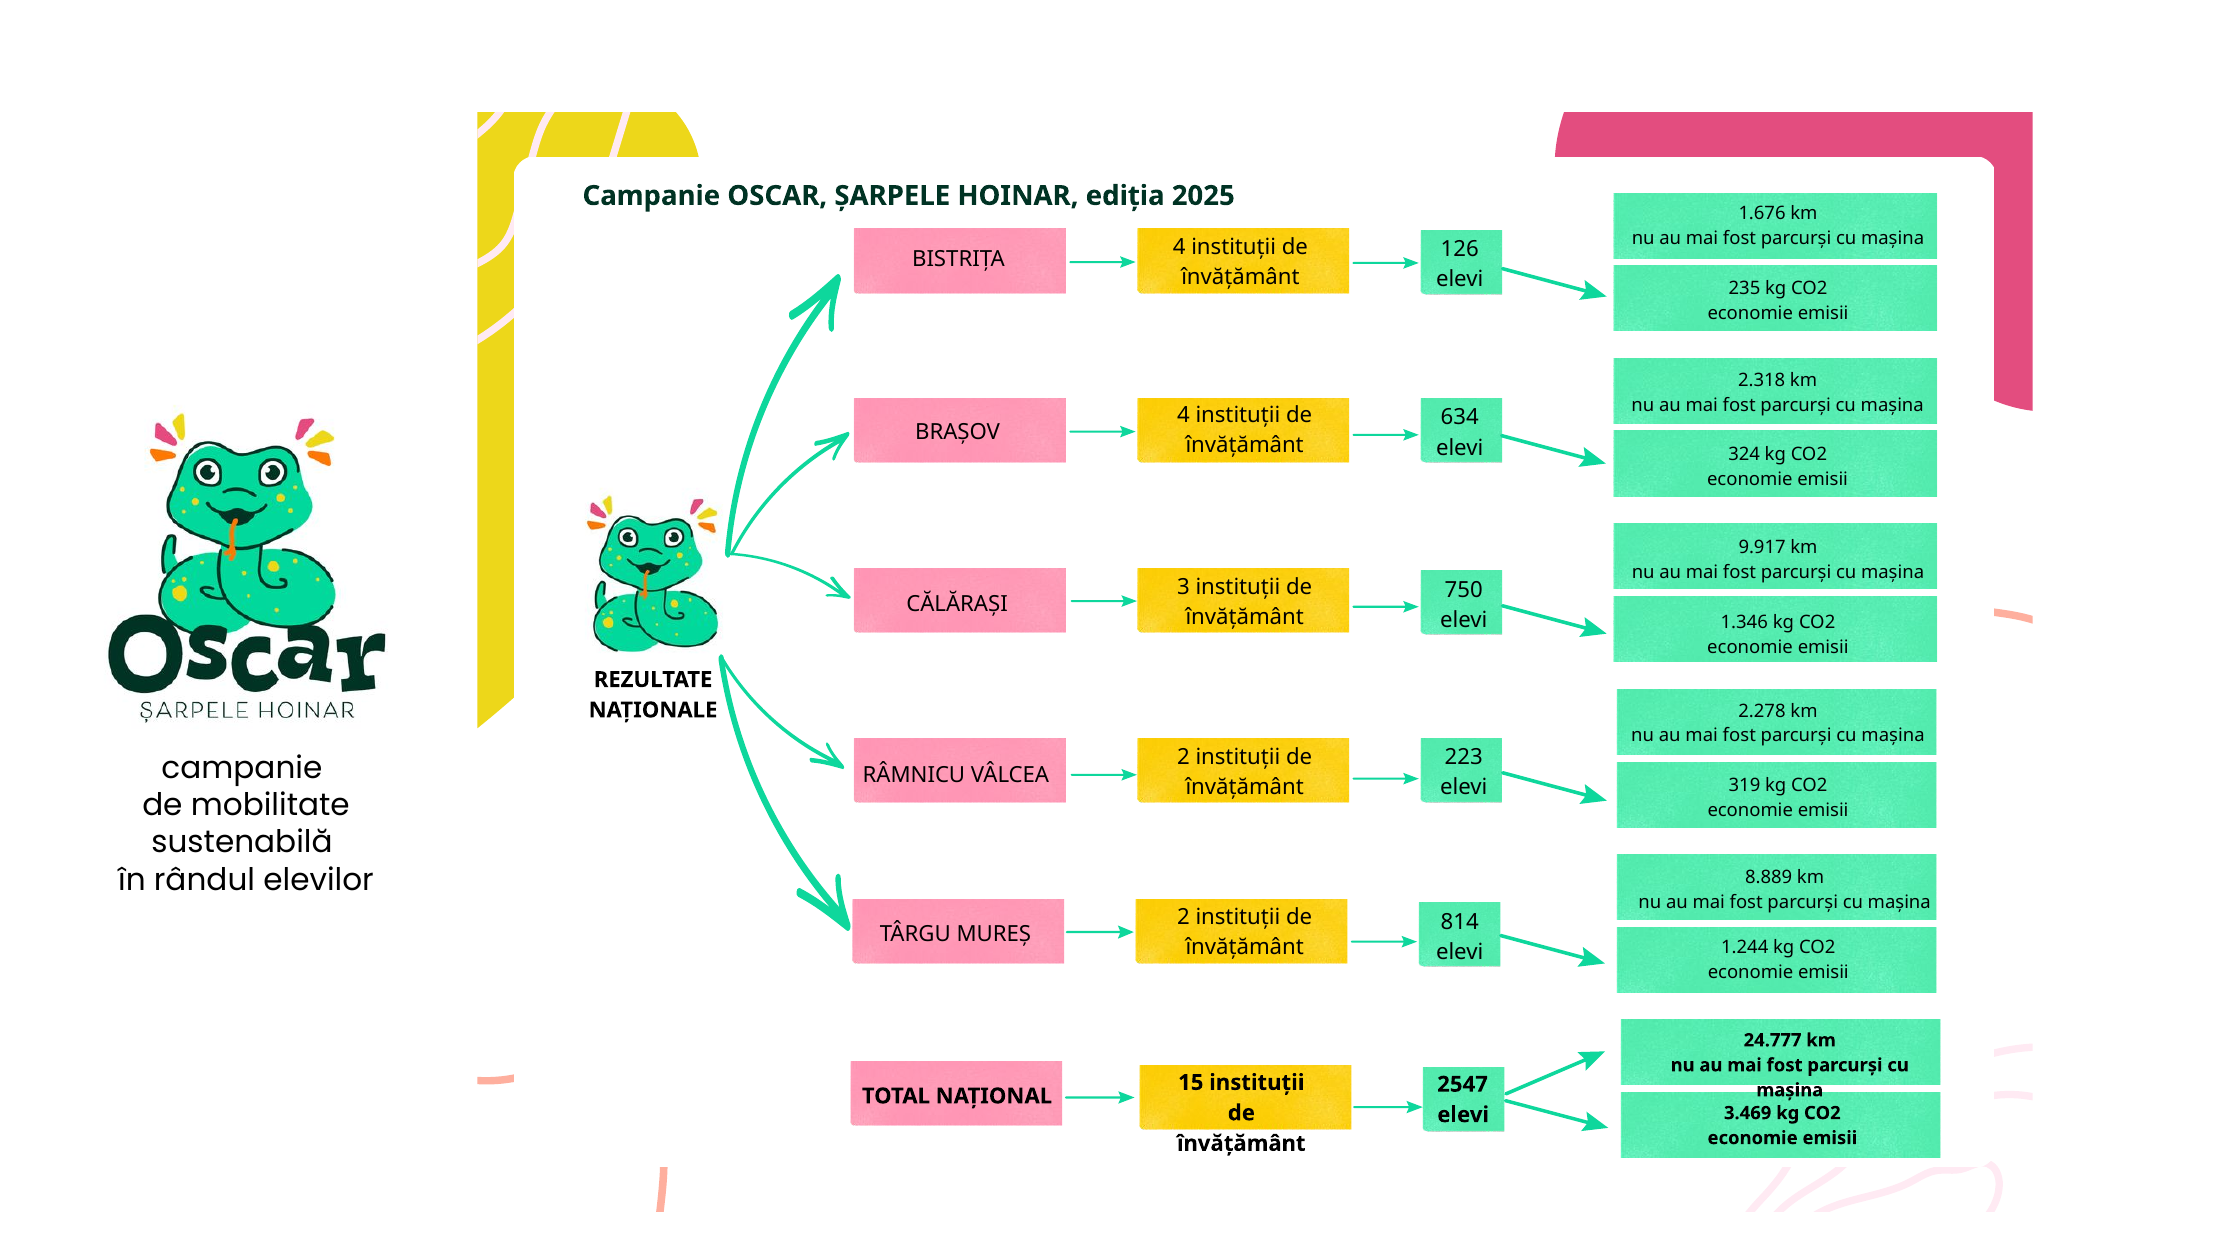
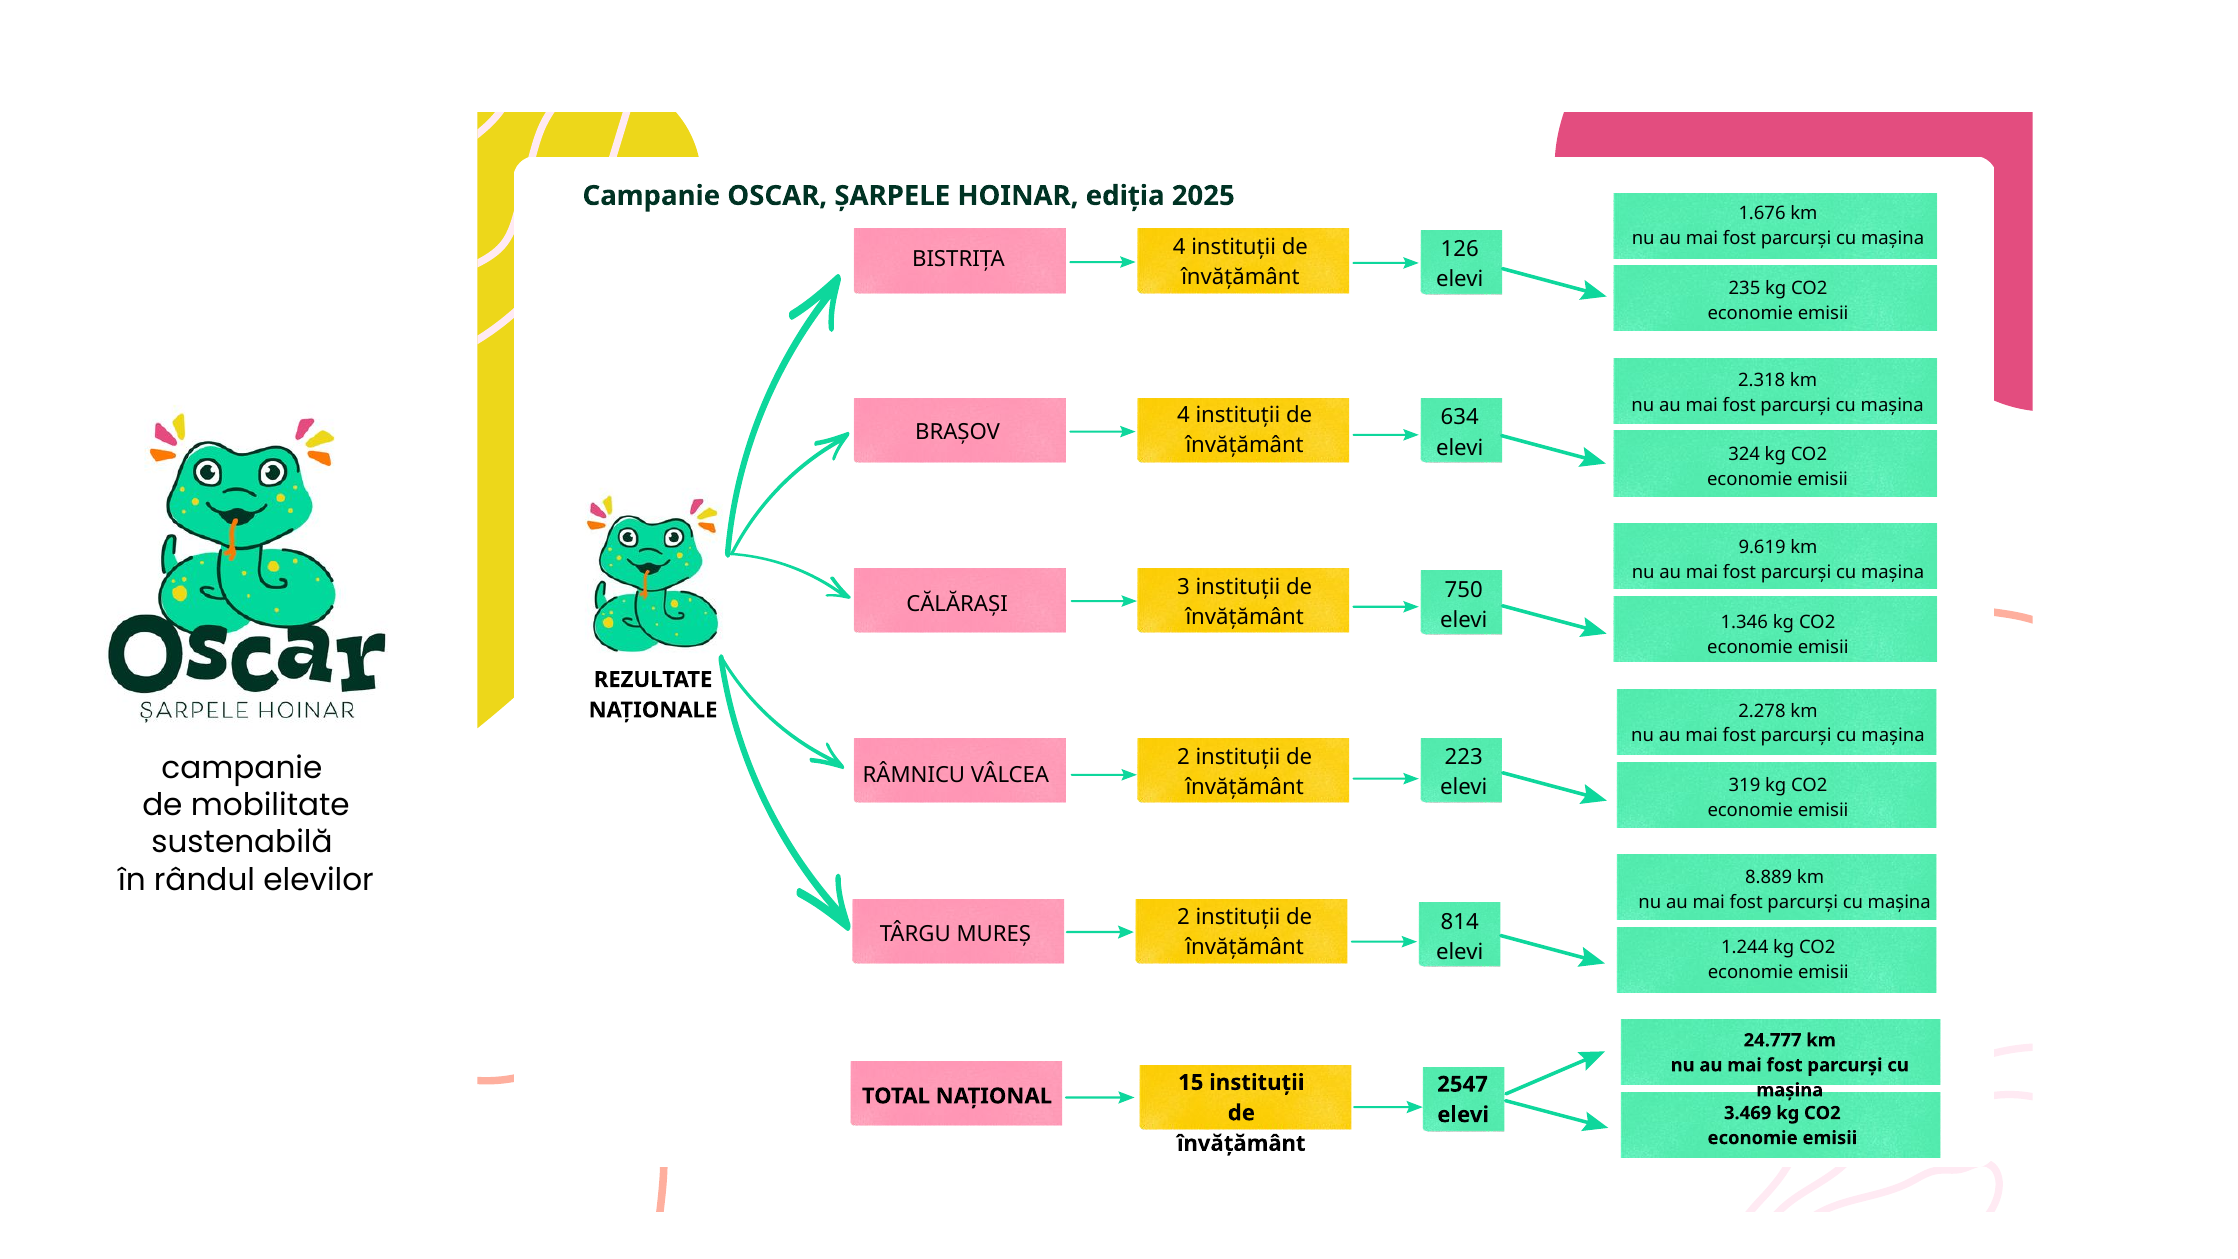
9.917: 9.917 -> 9.619 (1762, 548)
